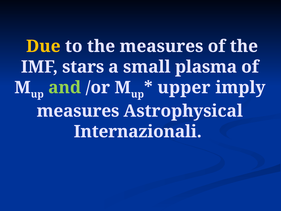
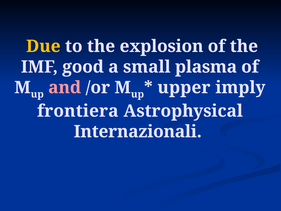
the measures: measures -> explosion (162, 46)
stars: stars -> good (83, 67)
and colour: light green -> pink (65, 87)
measures: measures -> frontiera (78, 111)
